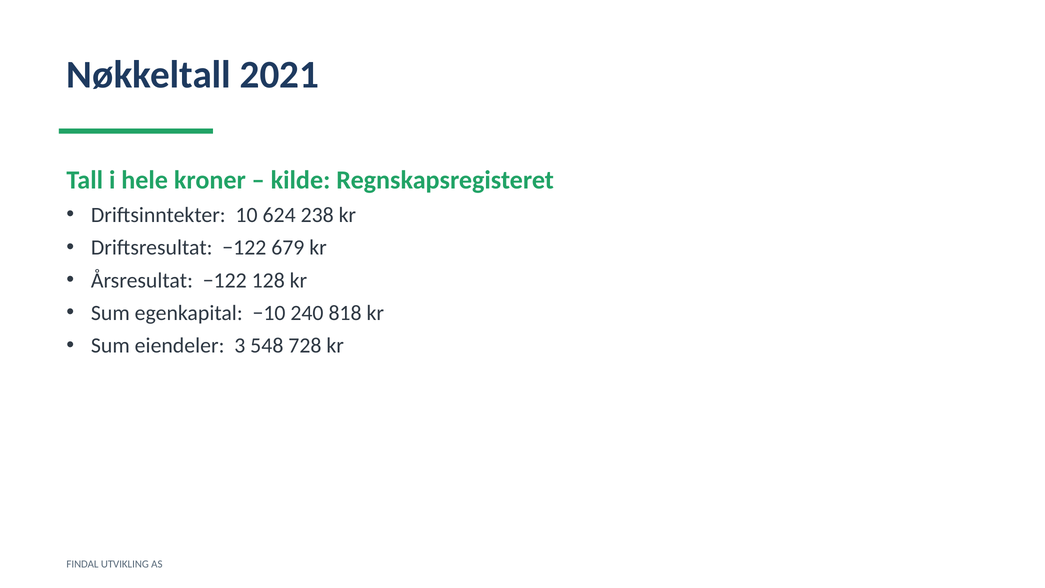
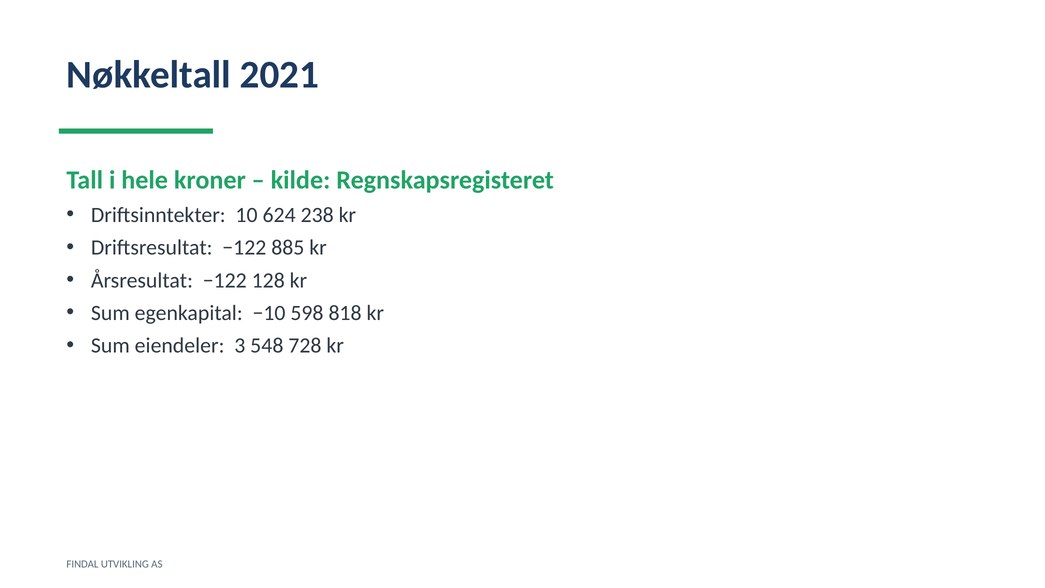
679: 679 -> 885 (288, 248)
240: 240 -> 598 (307, 313)
